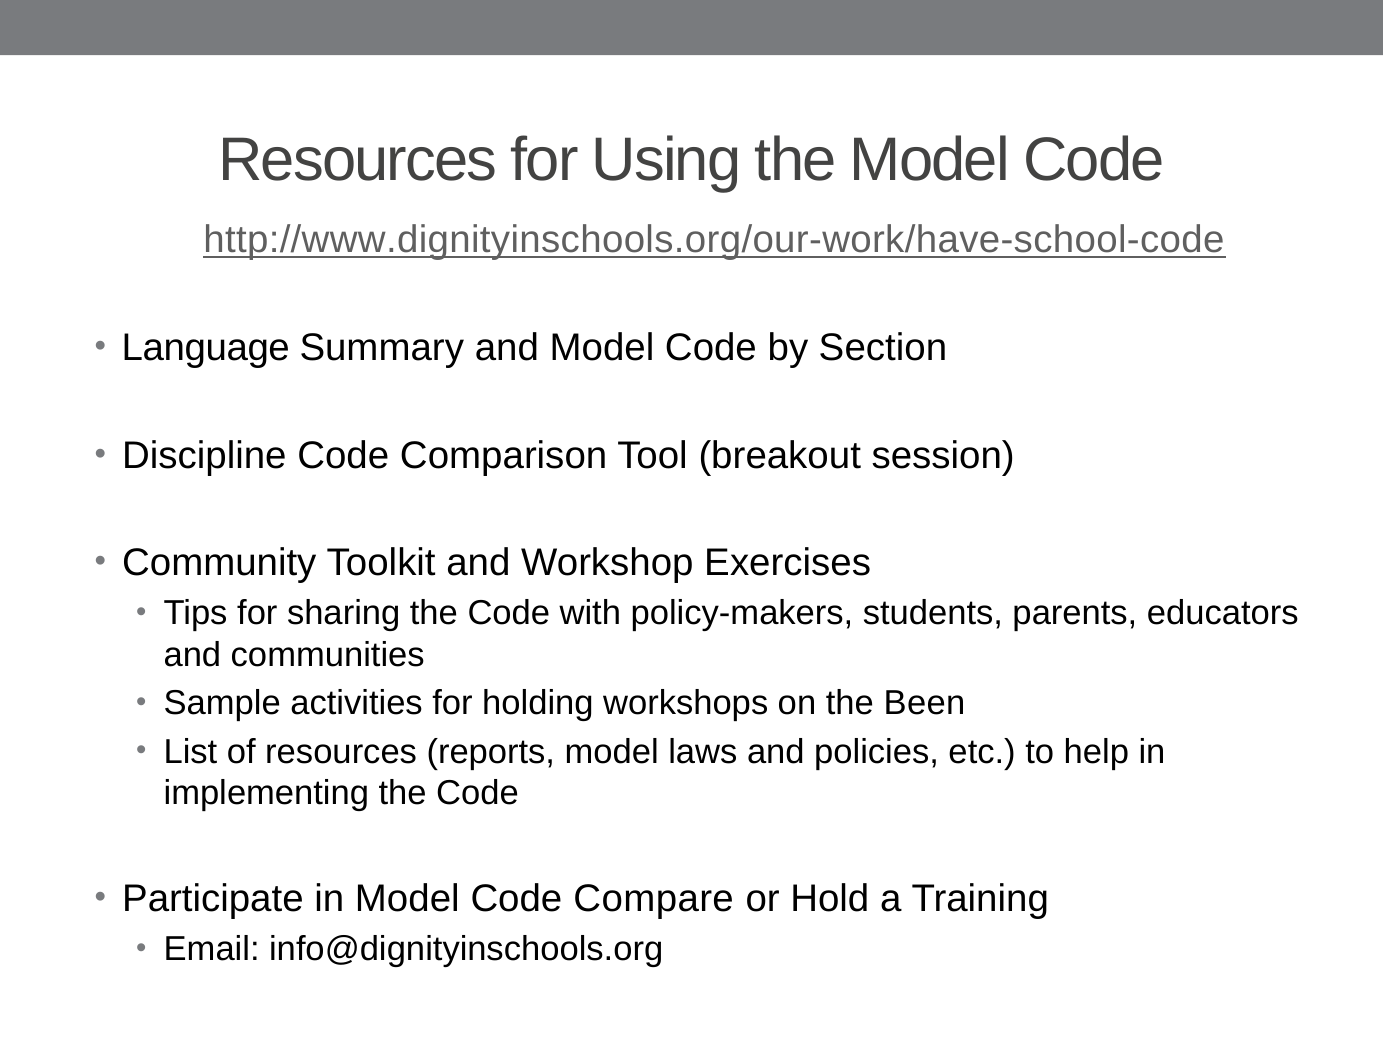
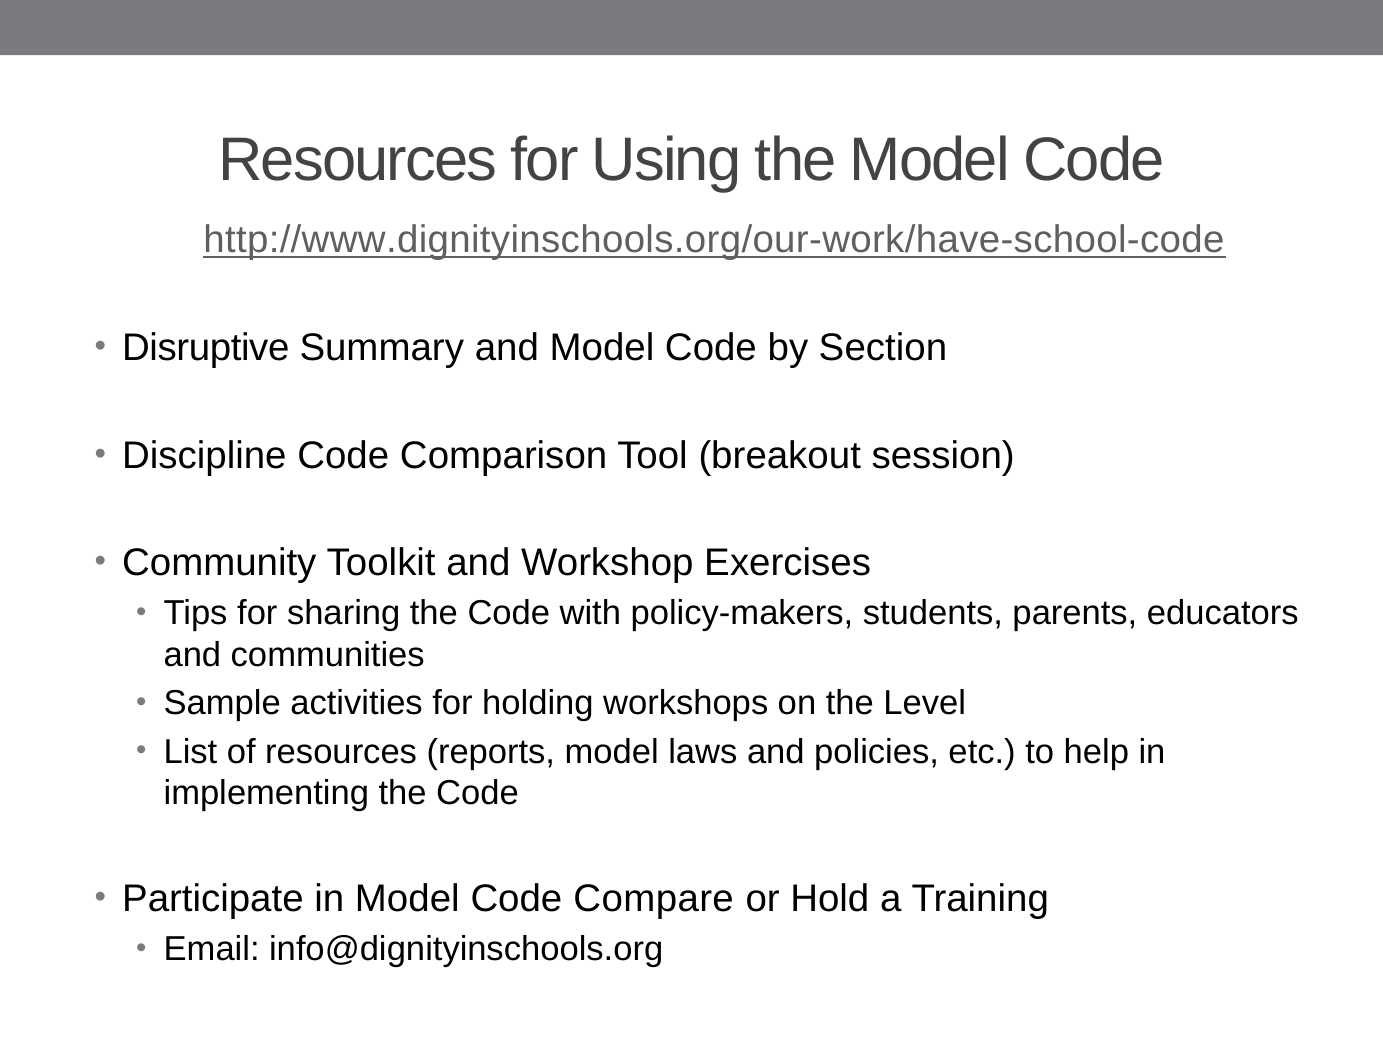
Language: Language -> Disruptive (206, 348)
Been: Been -> Level (925, 704)
